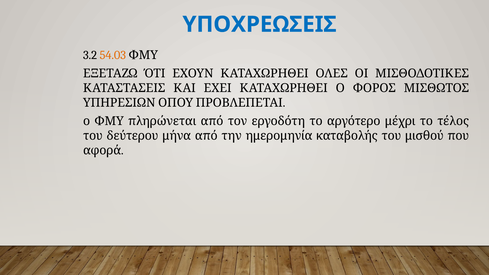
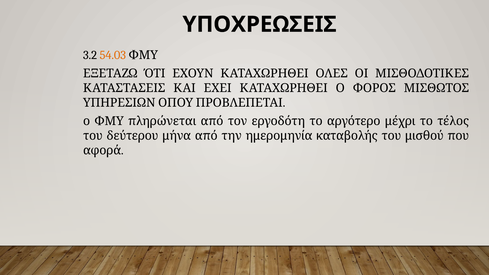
ΥΠΟΧΡΕΩΣΕΙΣ colour: blue -> black (259, 24)
